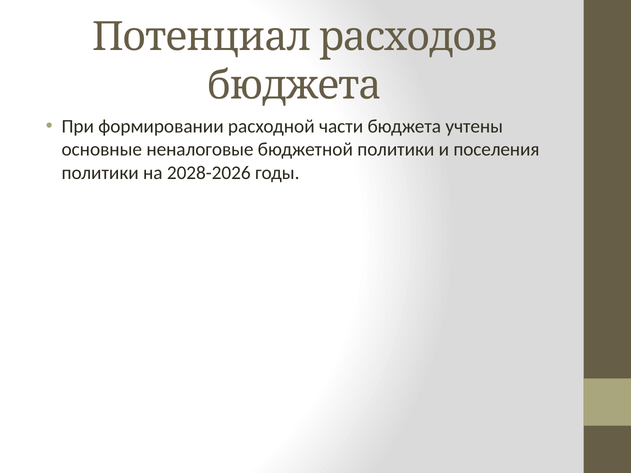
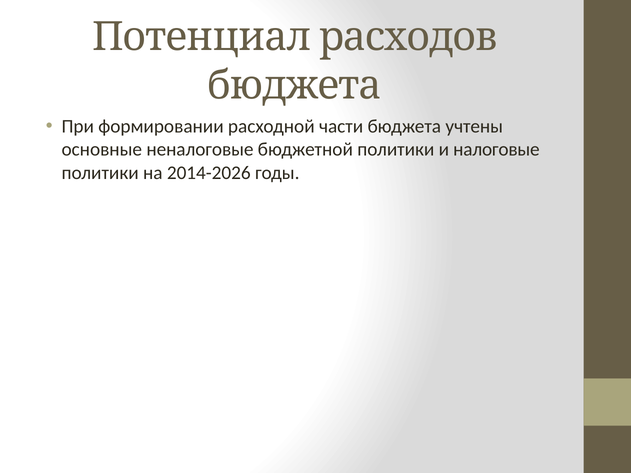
поселения: поселения -> налоговые (496, 150)
2028-2026: 2028-2026 -> 2014-2026 (209, 173)
